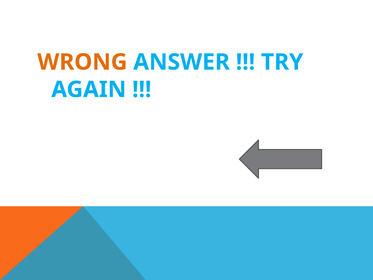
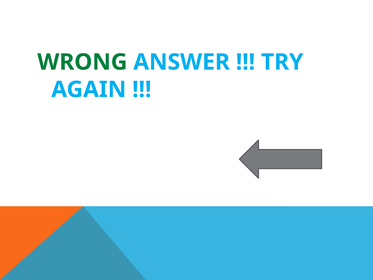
WRONG colour: orange -> green (82, 62)
